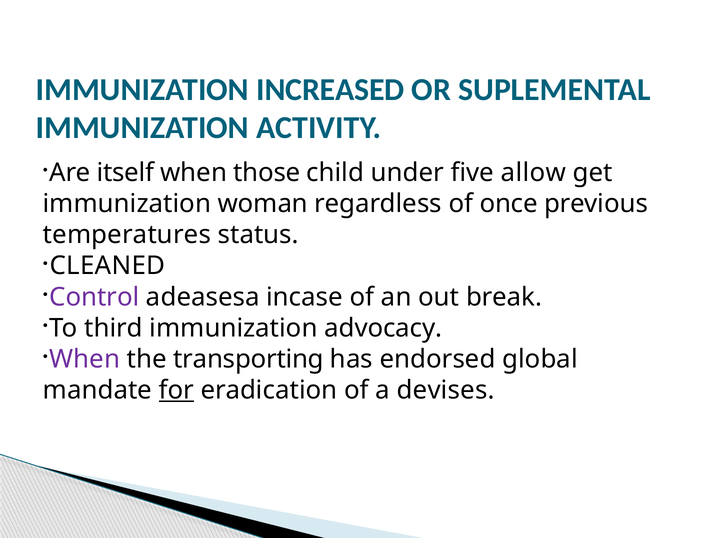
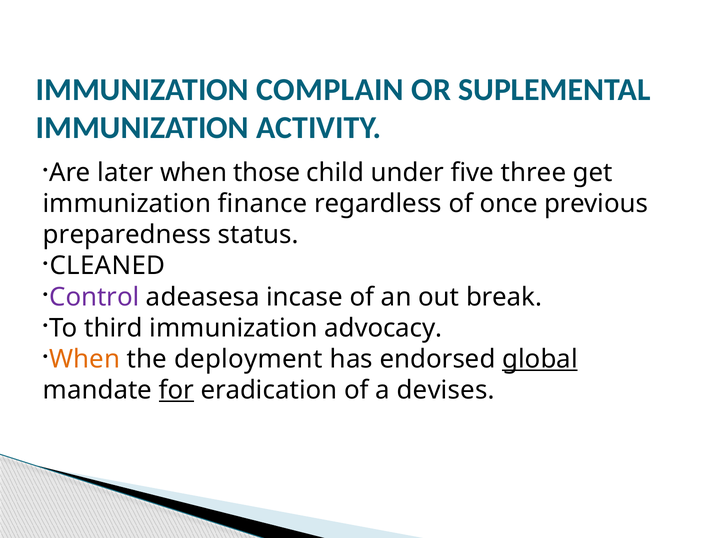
INCREASED: INCREASED -> COMPLAIN (330, 90)
itself: itself -> later (125, 173)
allow: allow -> three (534, 173)
woman: woman -> finance (263, 204)
temperatures: temperatures -> preparedness (127, 235)
When colour: purple -> orange (85, 359)
transporting: transporting -> deployment (248, 359)
global underline: none -> present (540, 359)
